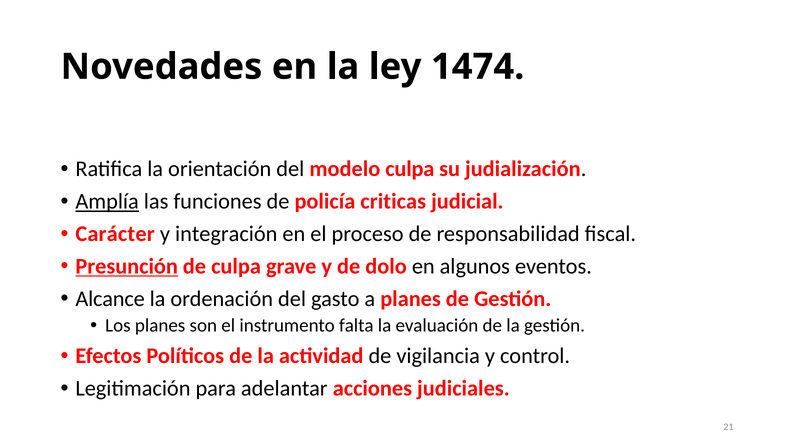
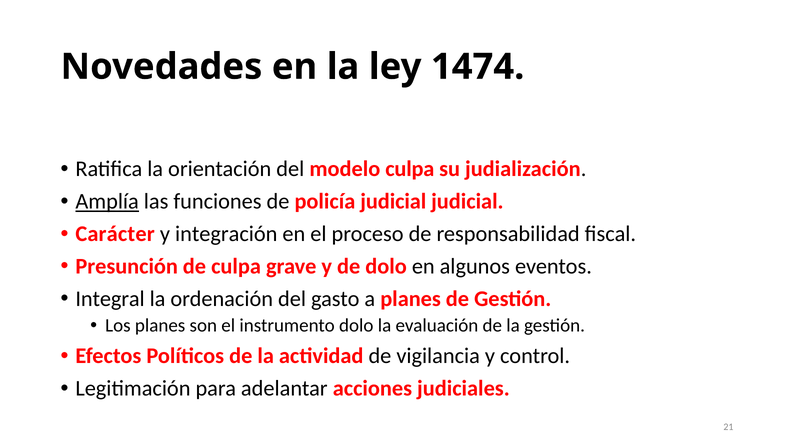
policía criticas: criticas -> judicial (393, 201)
Presunción underline: present -> none (127, 266)
Alcance: Alcance -> Integral (110, 299)
instrumento falta: falta -> dolo (356, 325)
